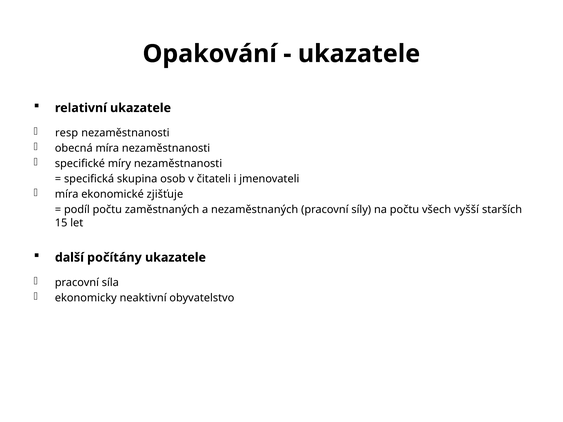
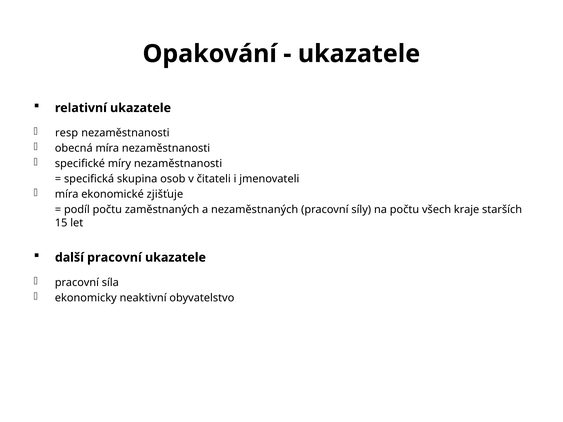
vyšší: vyšší -> kraje (467, 210)
další počítány: počítány -> pracovní (114, 258)
